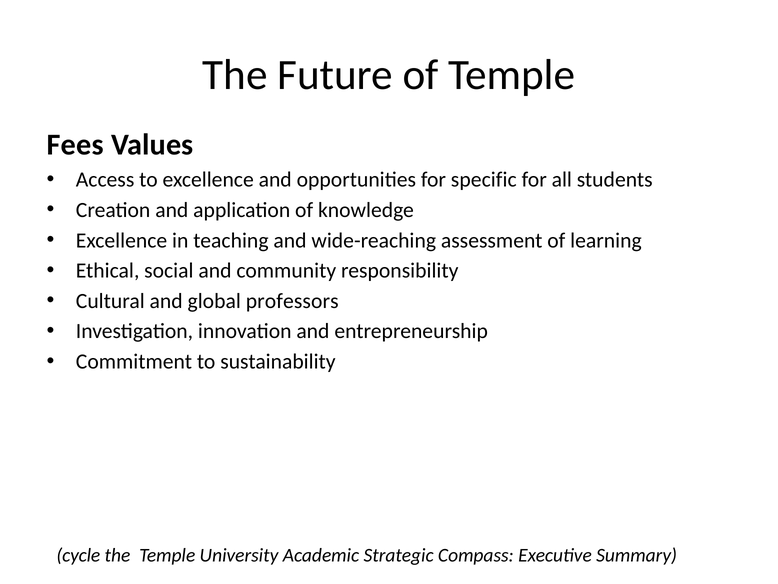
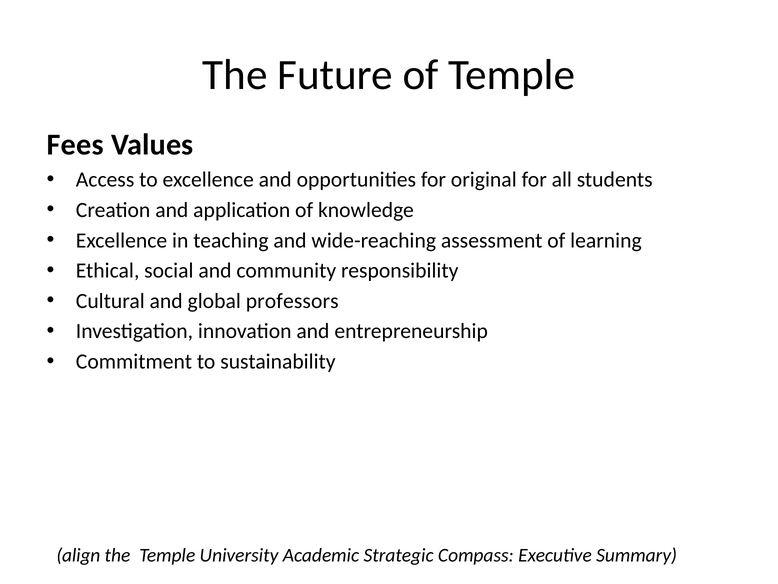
specific: specific -> original (484, 180)
cycle: cycle -> align (78, 555)
